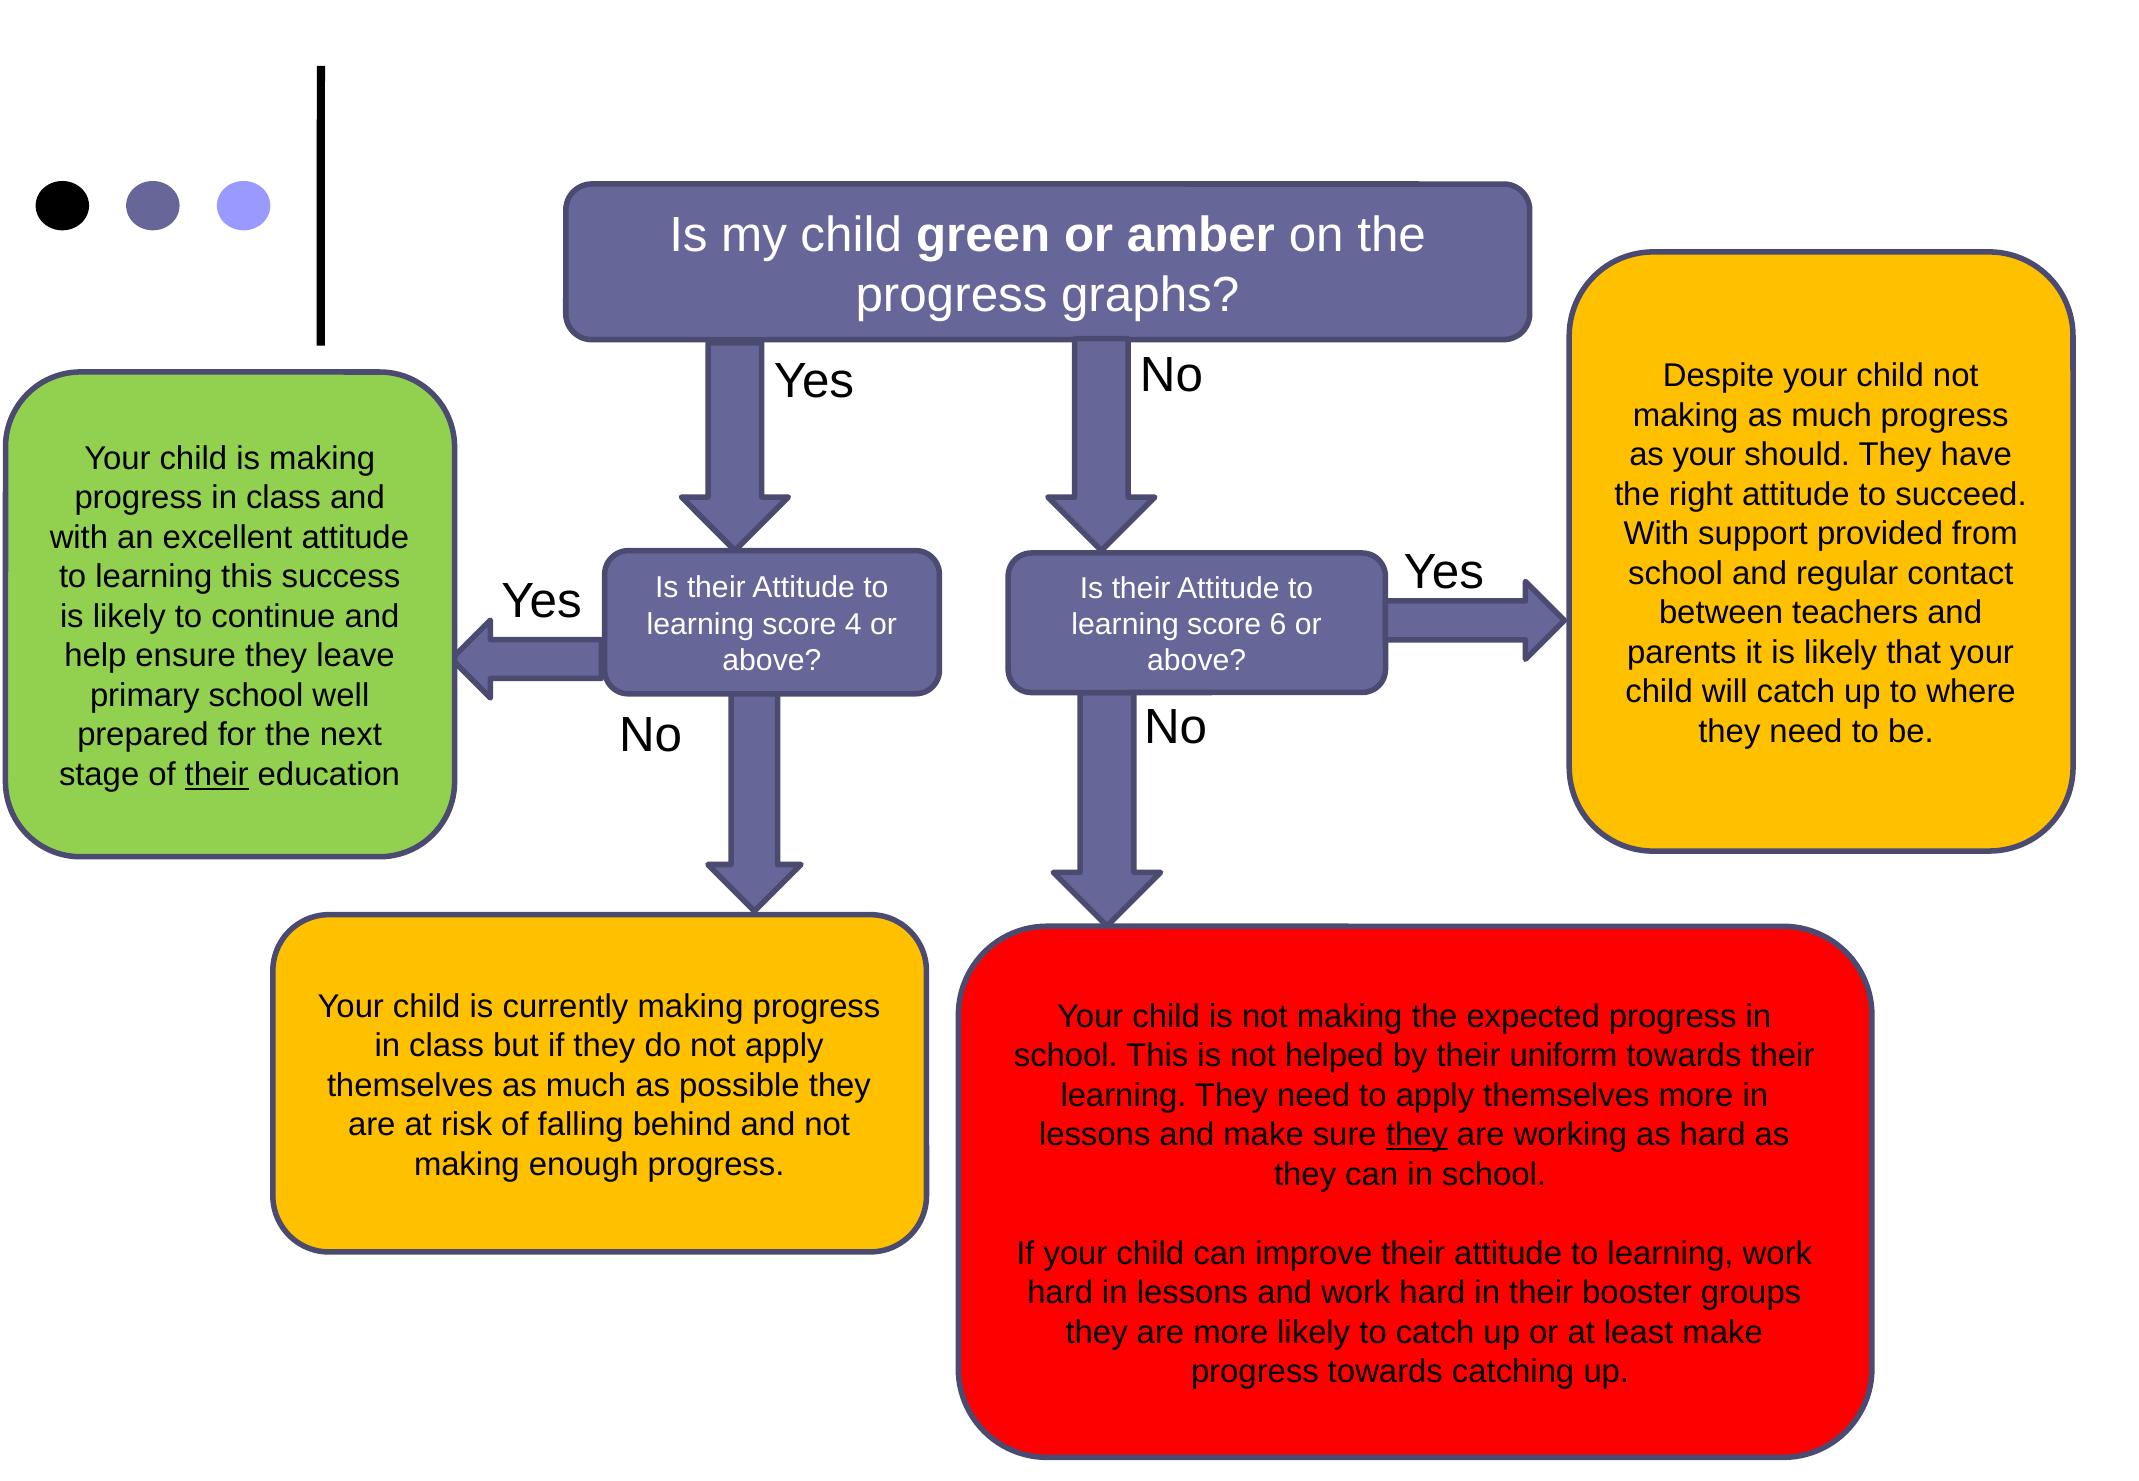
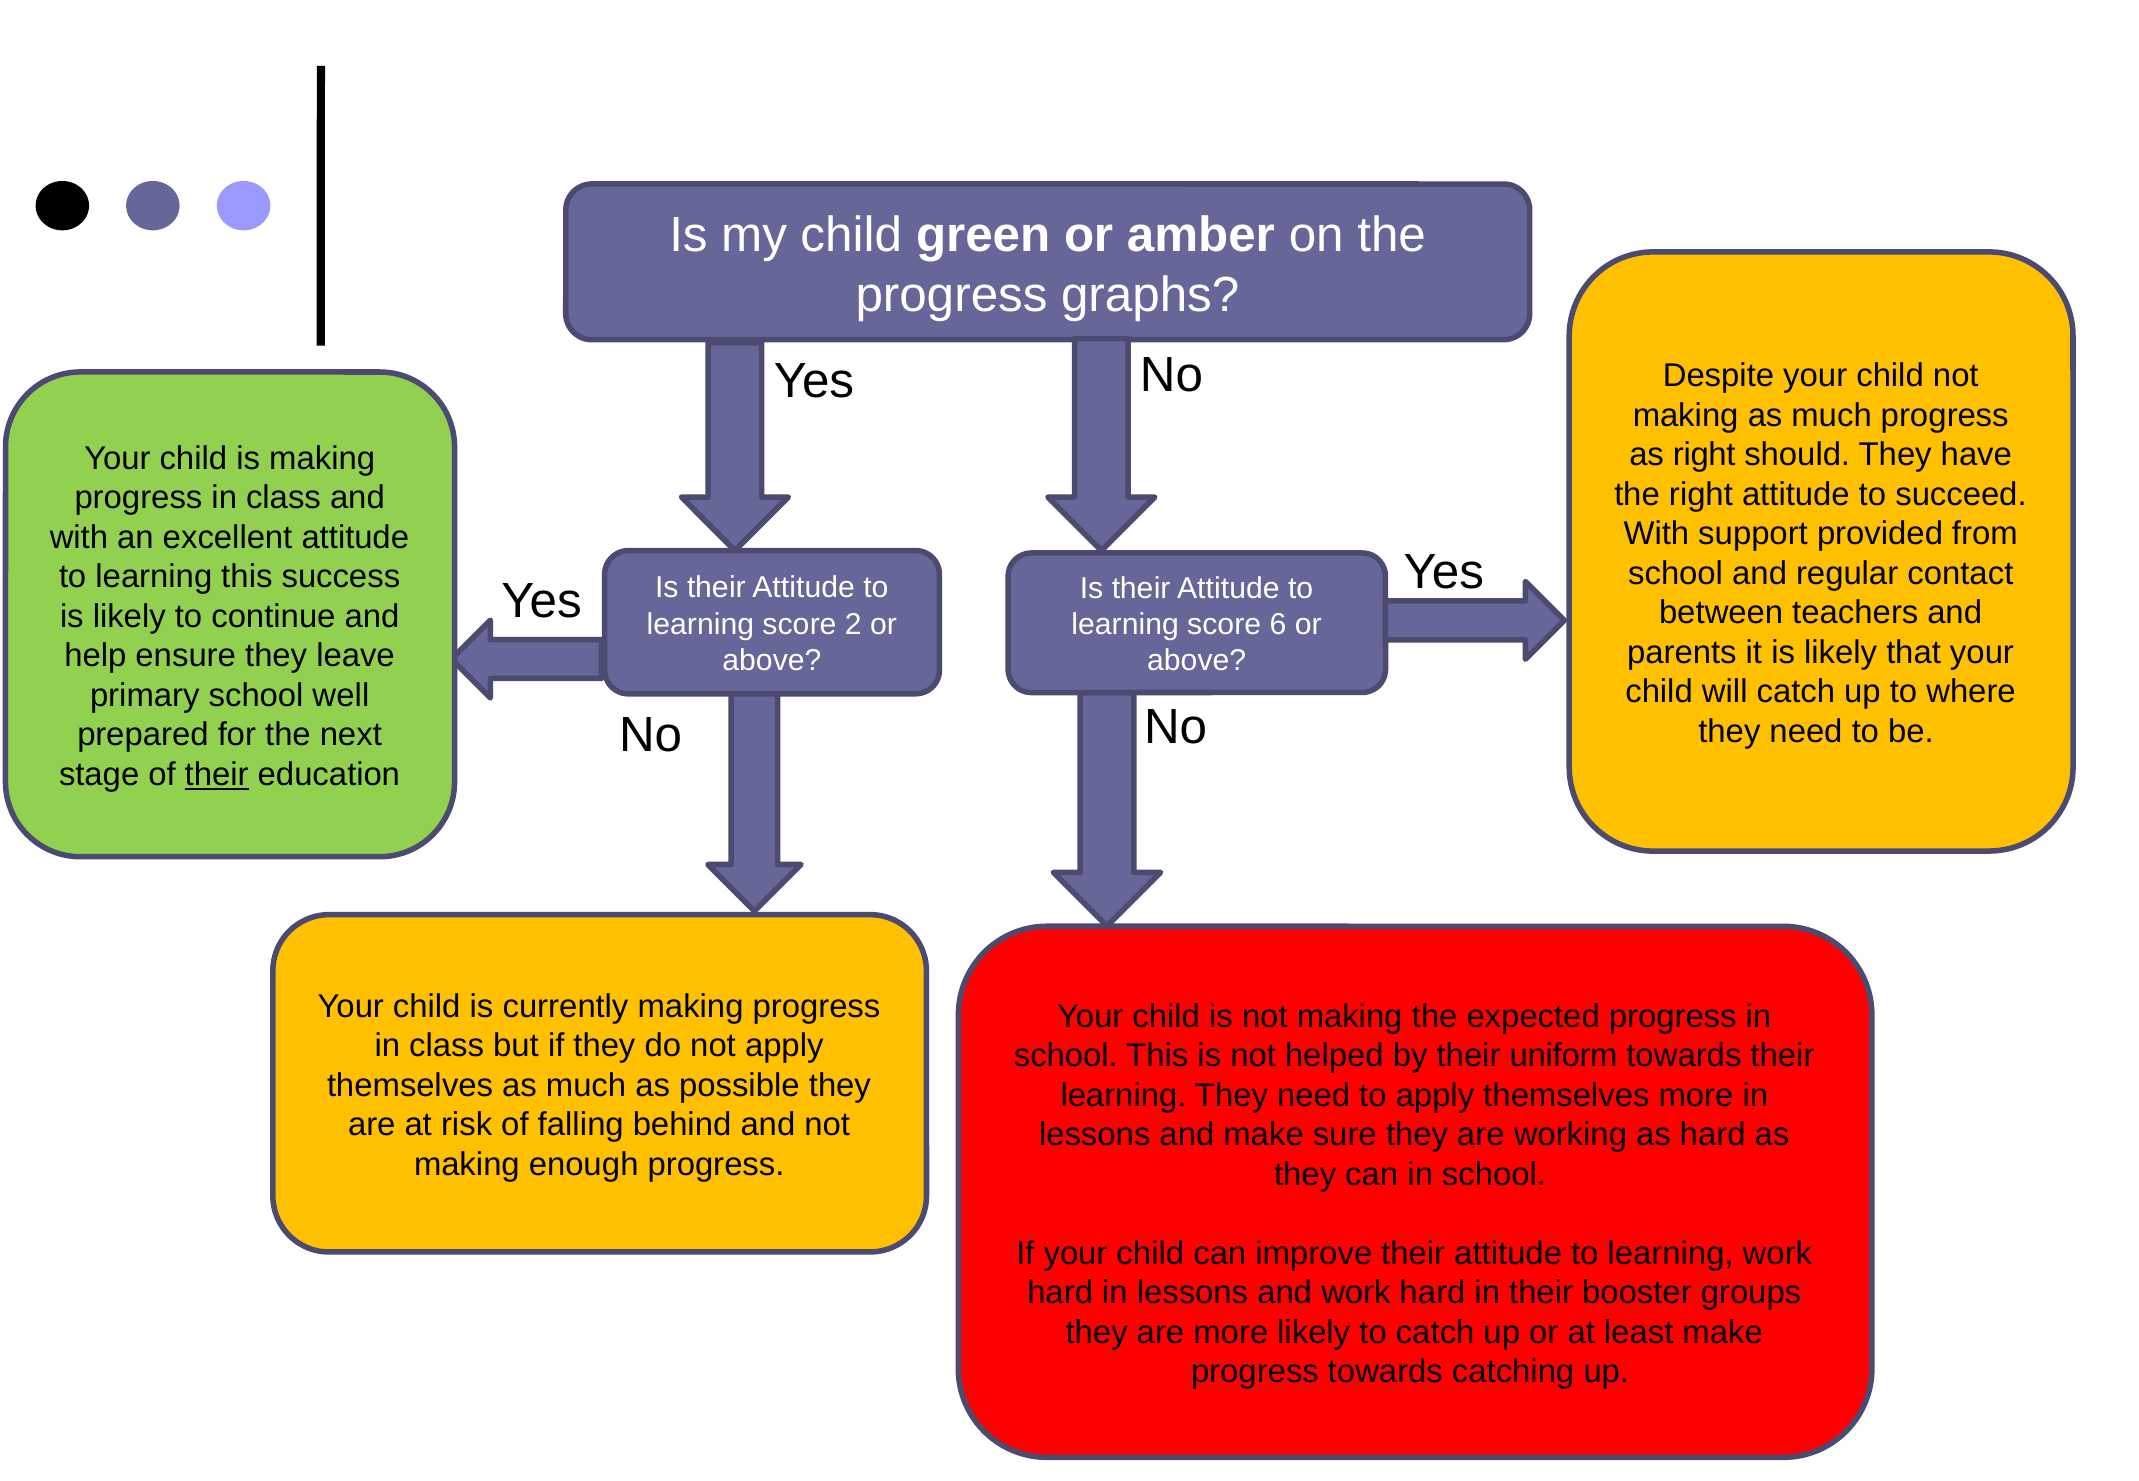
as your: your -> right (1704, 455)
4: 4 -> 2 (853, 624)
they underline: present -> none (1417, 1135)
